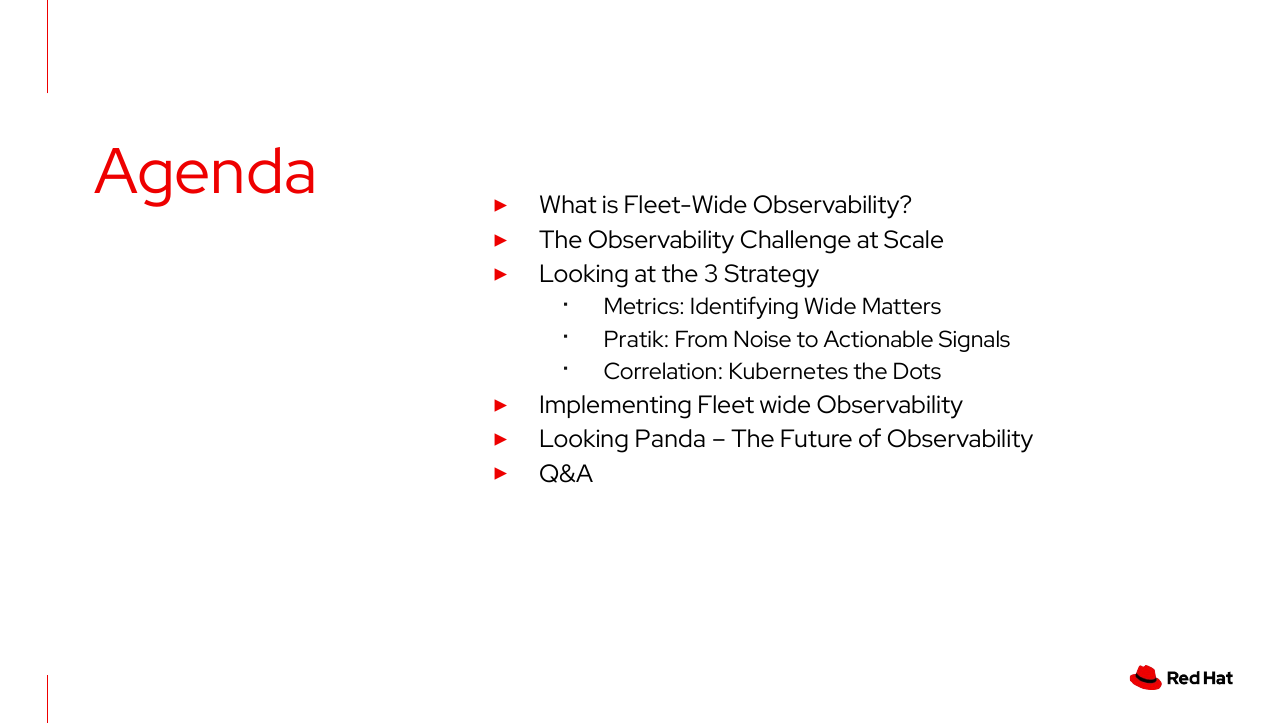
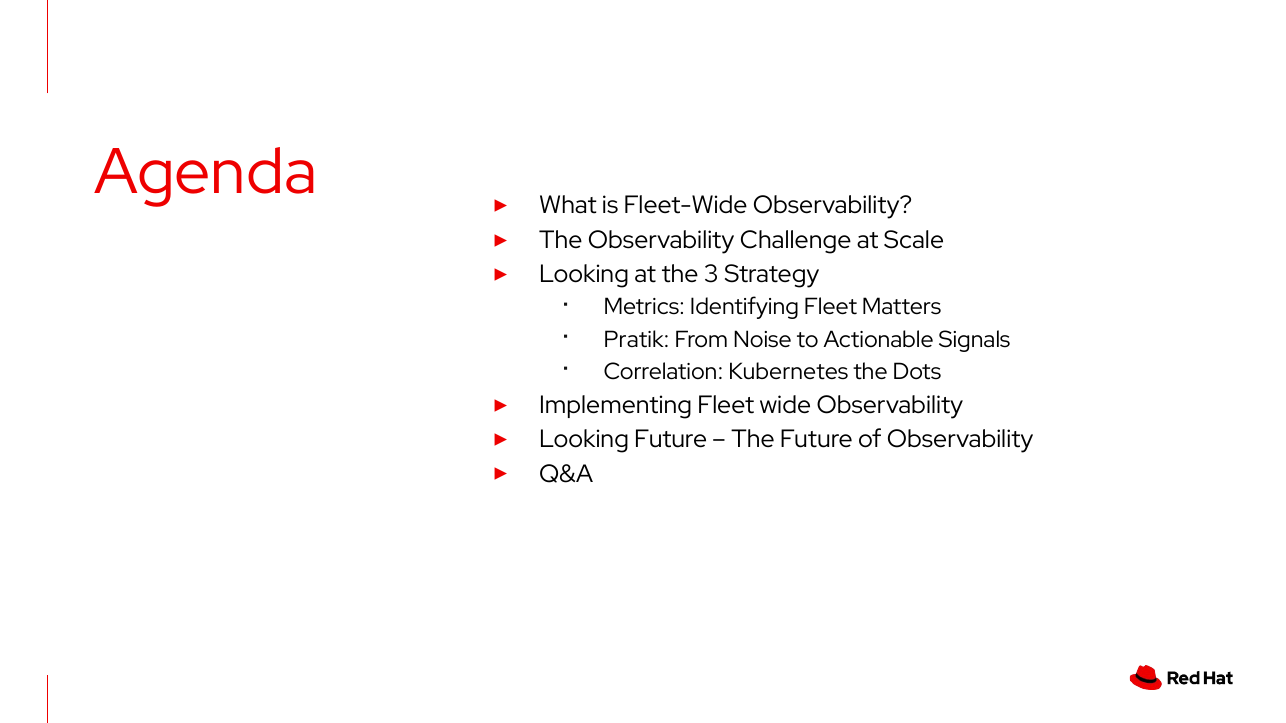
Identifying Wide: Wide -> Fleet (830, 308)
Looking Panda: Panda -> Future (671, 440)
